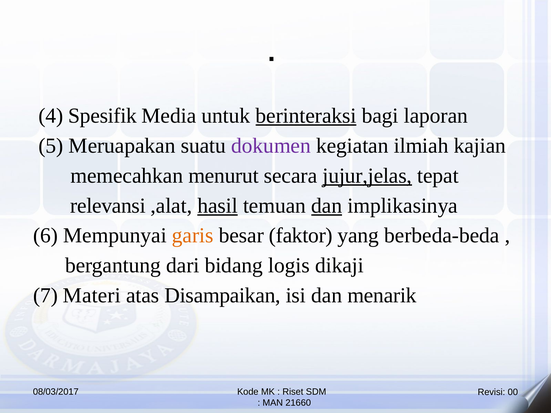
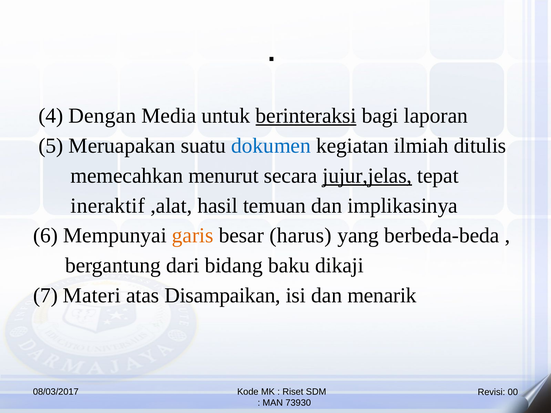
Spesifik: Spesifik -> Dengan (102, 116)
dokumen colour: purple -> blue (271, 146)
kajian: kajian -> ditulis (480, 146)
relevansi: relevansi -> ineraktif (108, 206)
hasil underline: present -> none (218, 206)
dan underline: present -> none (327, 206)
faktor: faktor -> harus (301, 236)
logis: logis -> baku (289, 266)
21660: 21660 -> 73930 (298, 403)
